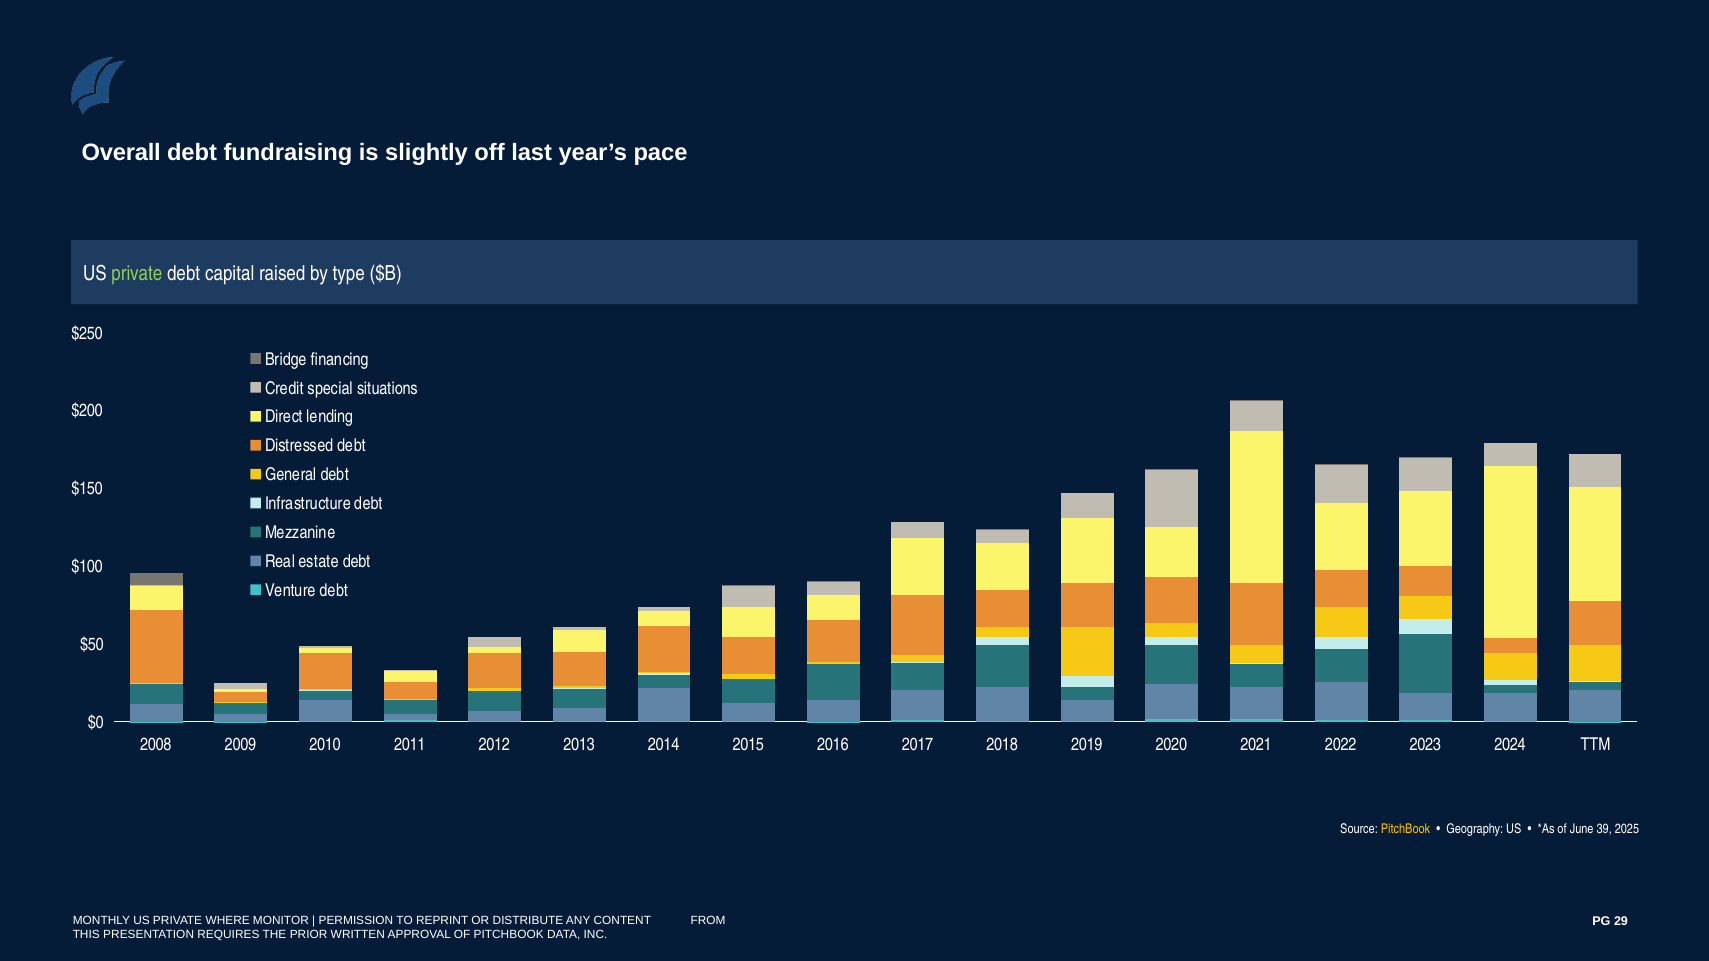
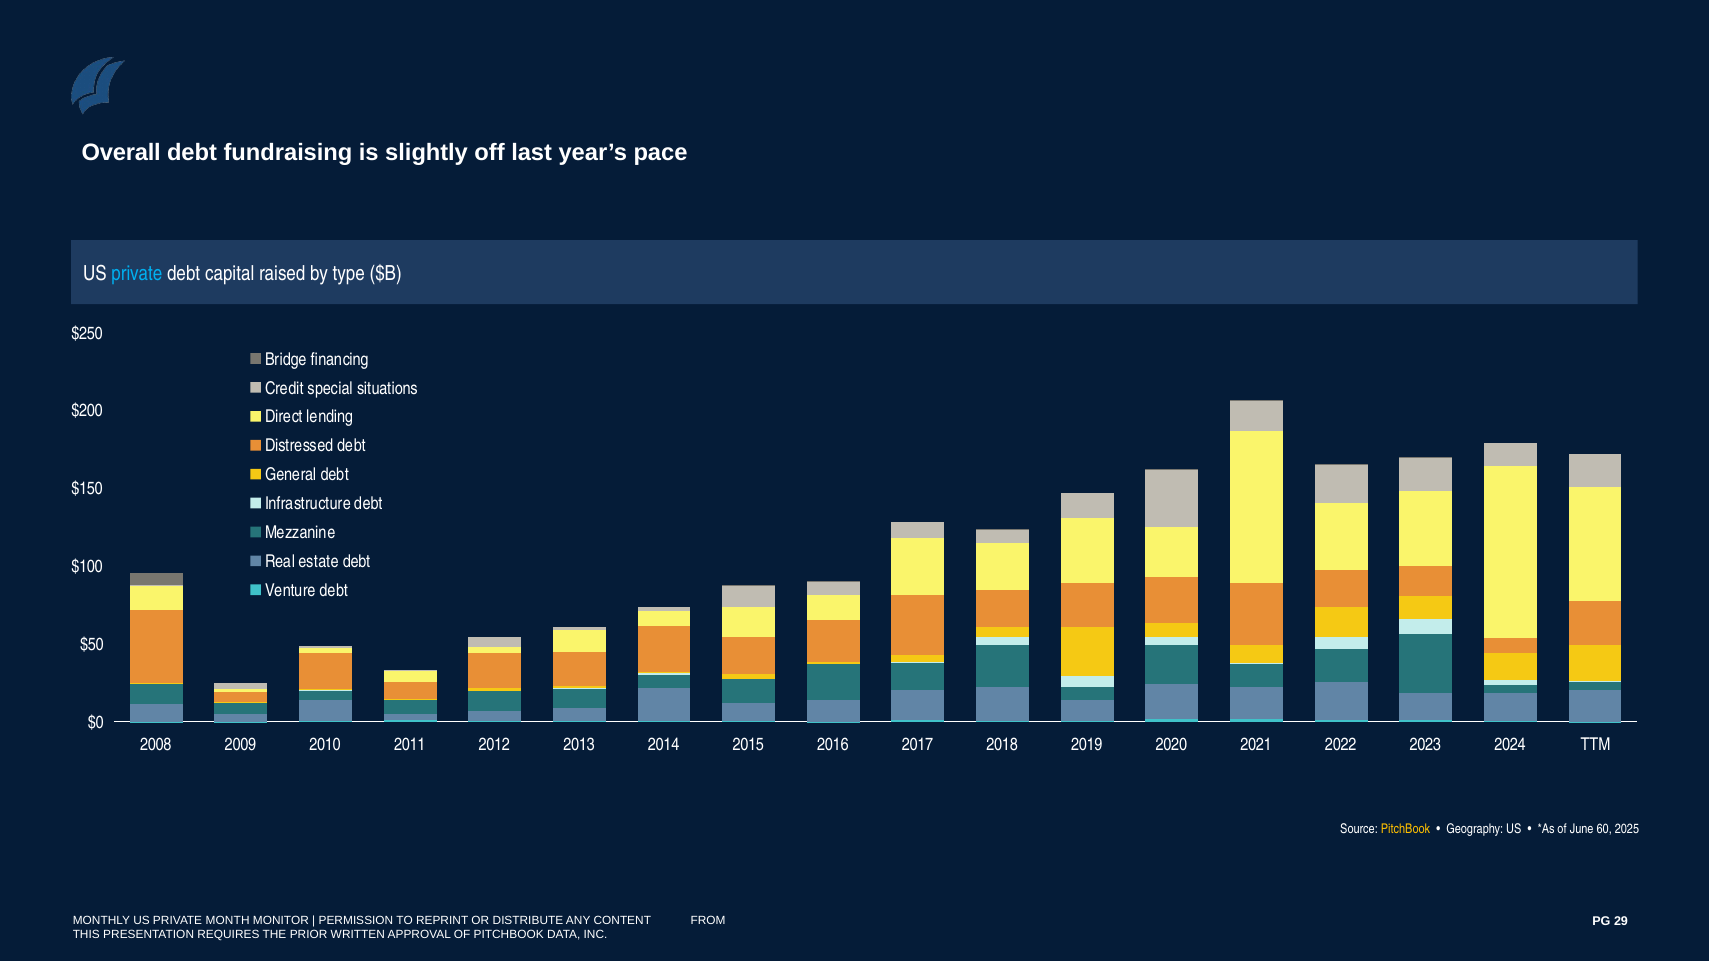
private colour: light green -> light blue (137, 274)
39: 39 -> 60 (1604, 829)
WHERE: WHERE -> MONTH (228, 921)
